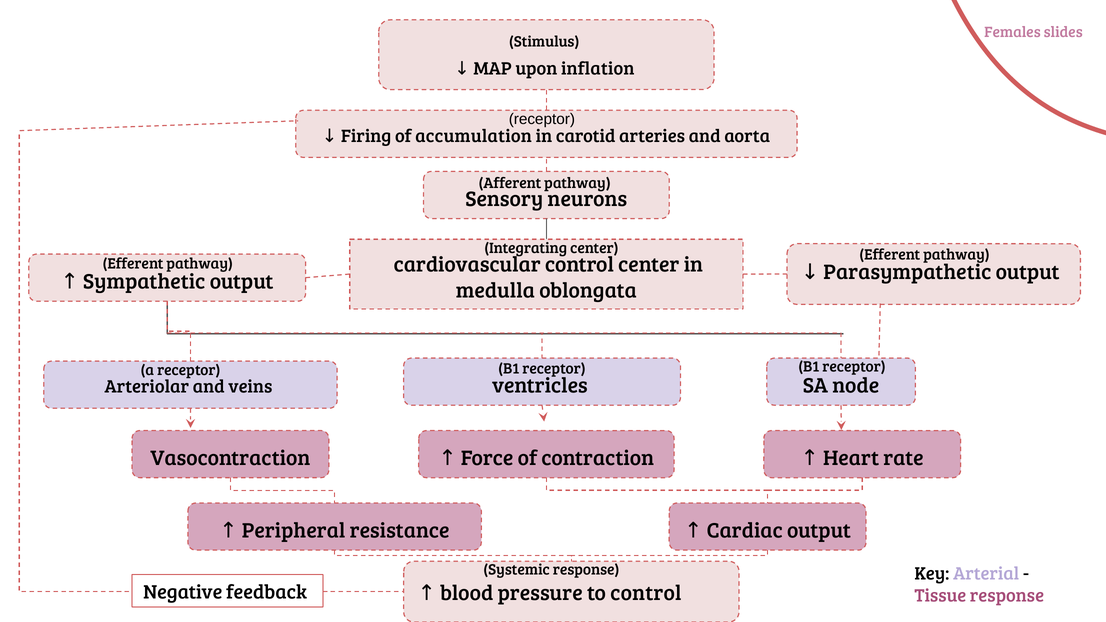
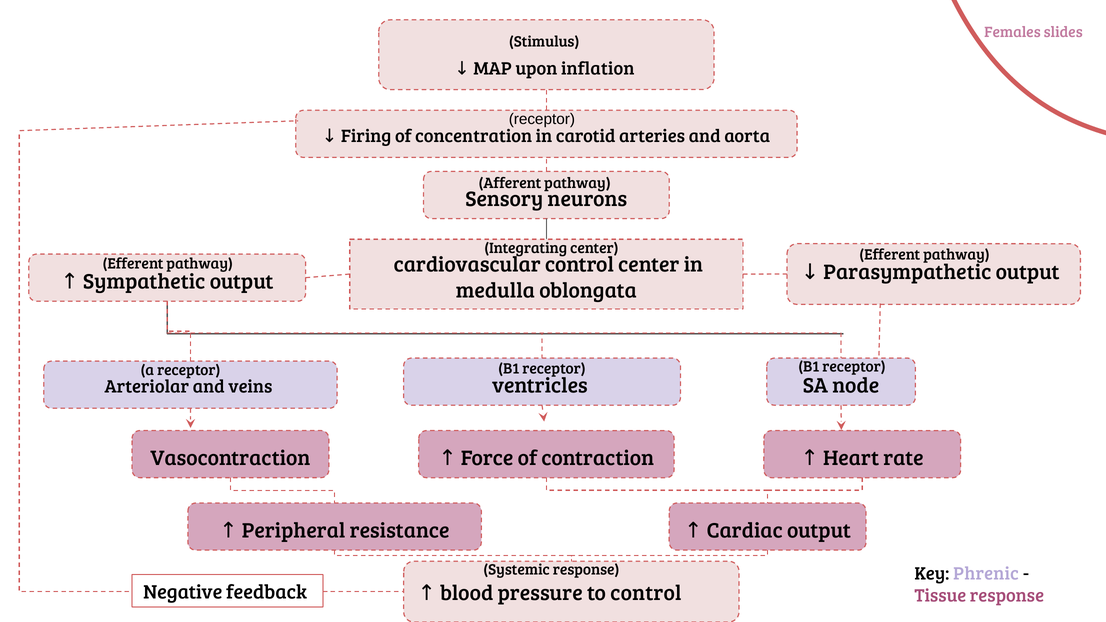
accumulation: accumulation -> concentration (474, 136)
Arterial: Arterial -> Phrenic (986, 574)
